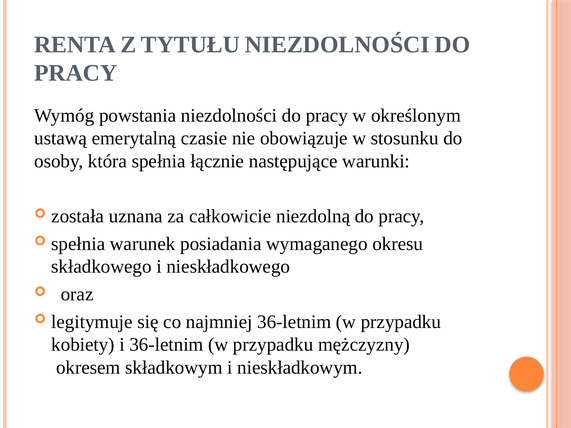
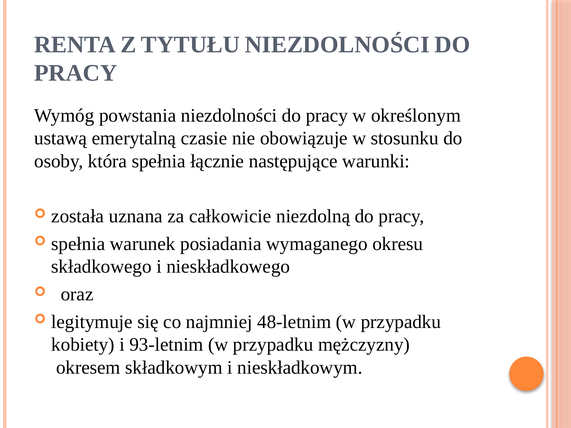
najmniej 36-letnim: 36-letnim -> 48-letnim (294, 322)
i 36-letnim: 36-letnim -> 93-letnim (166, 345)
